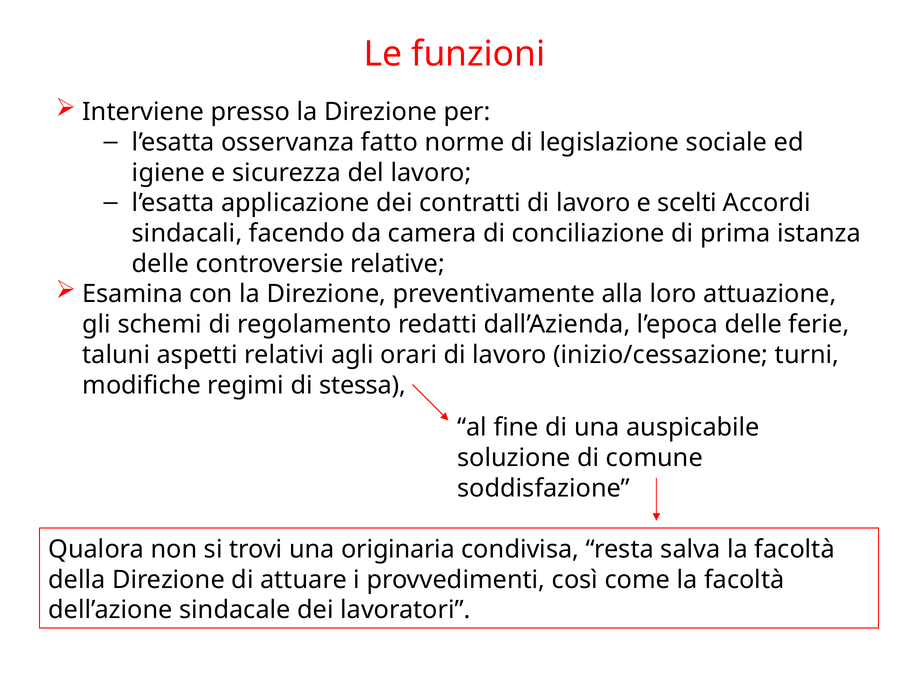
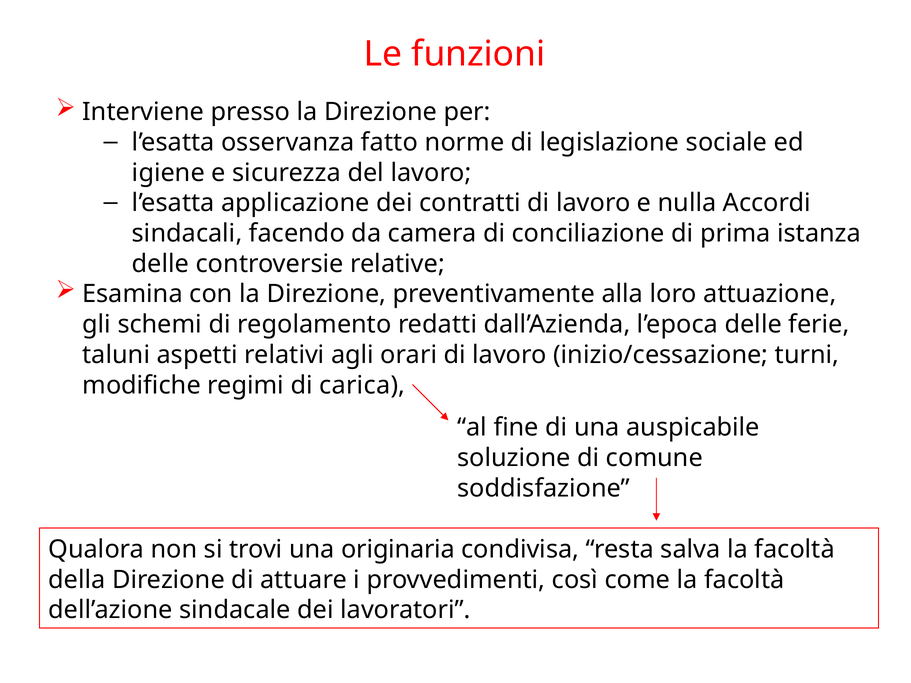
scelti: scelti -> nulla (687, 203)
stessa: stessa -> carica (362, 385)
